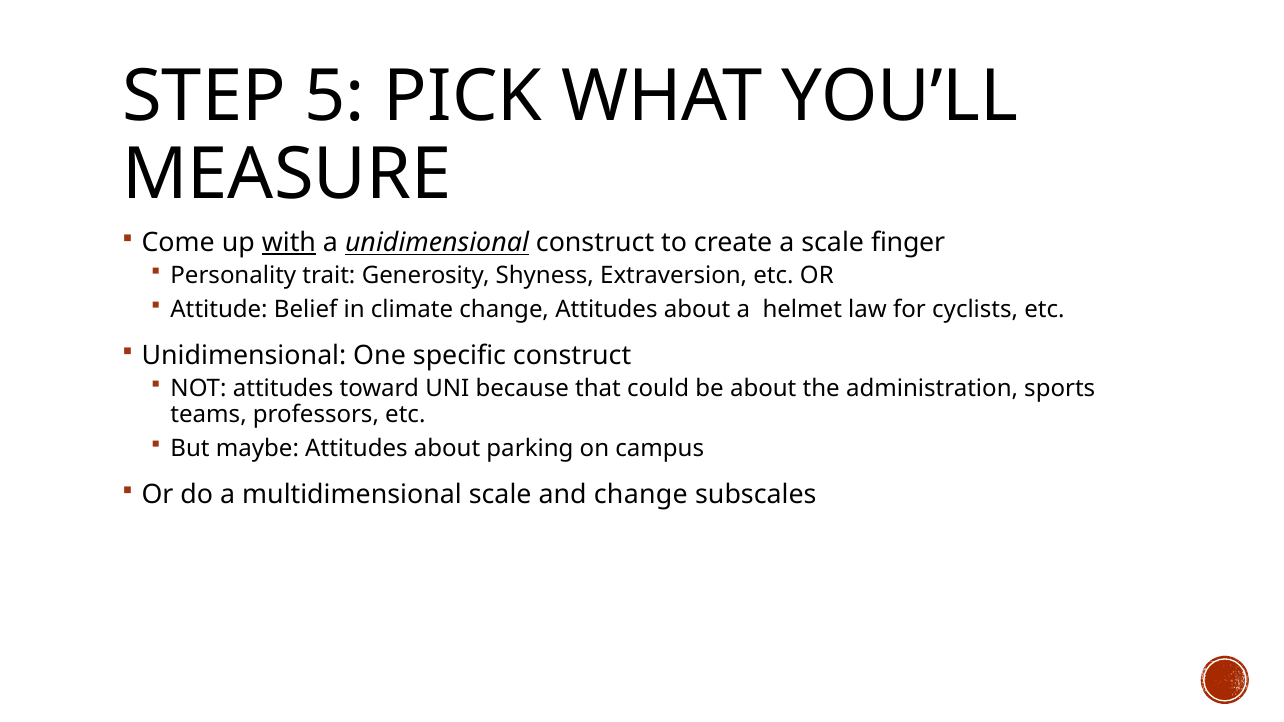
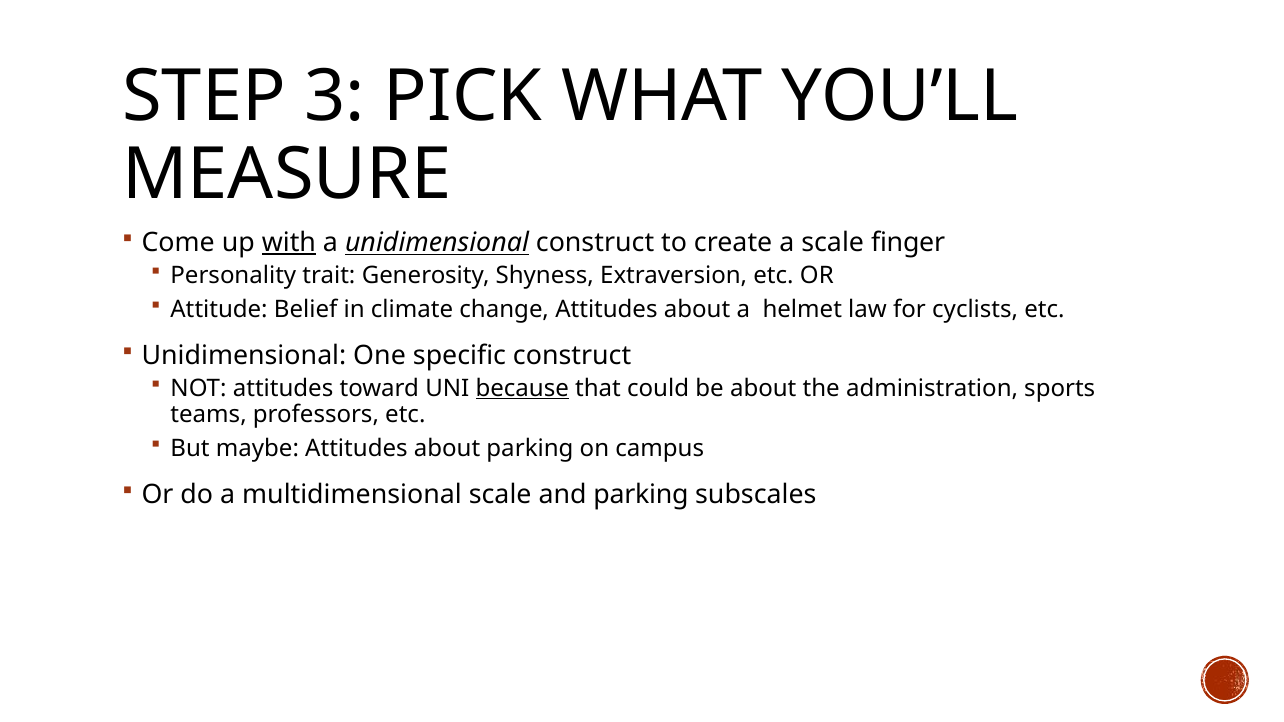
5: 5 -> 3 (335, 96)
because underline: none -> present (522, 388)
and change: change -> parking (641, 495)
